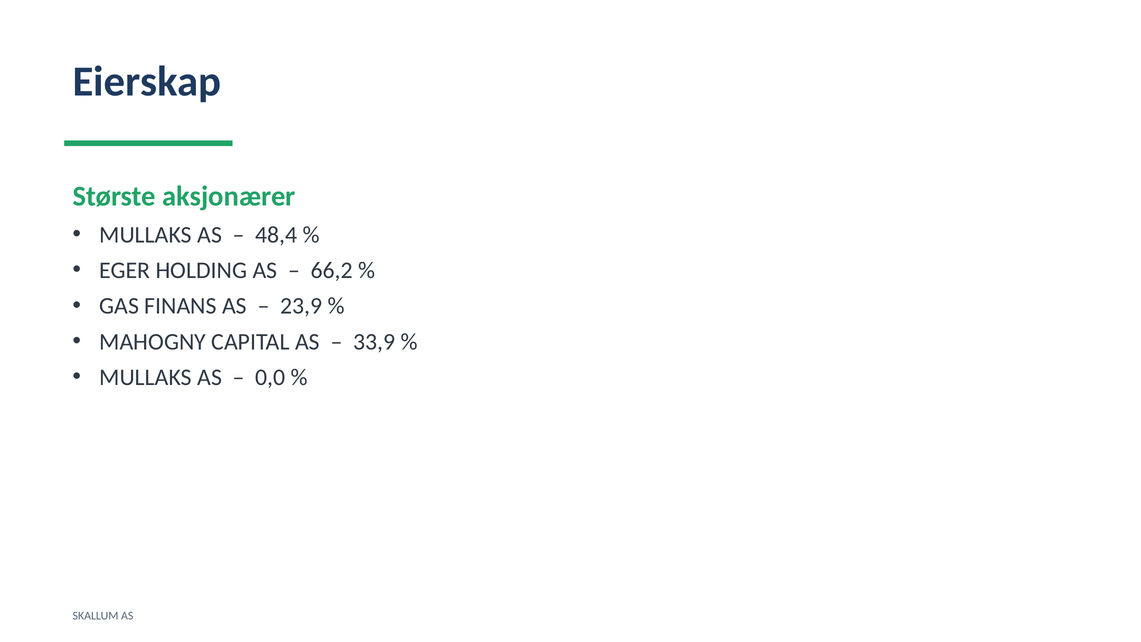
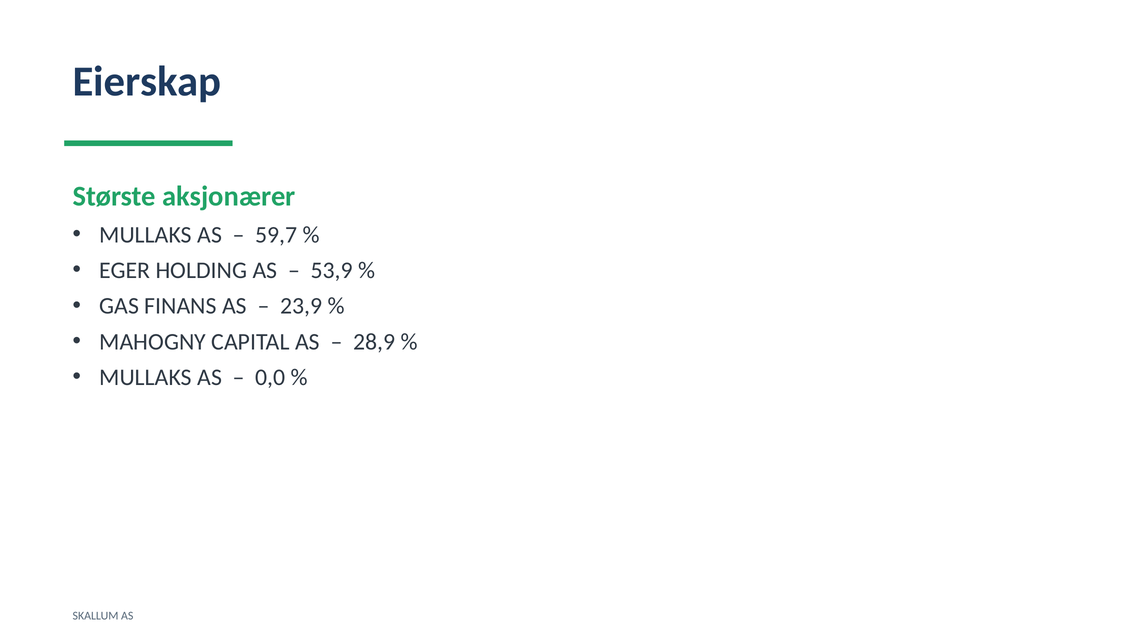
48,4: 48,4 -> 59,7 (276, 235)
66,2: 66,2 -> 53,9 (332, 270)
33,9: 33,9 -> 28,9 (374, 342)
